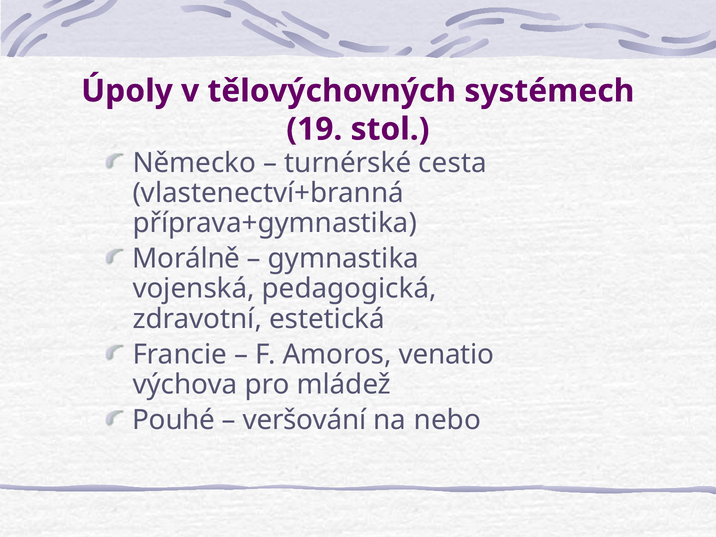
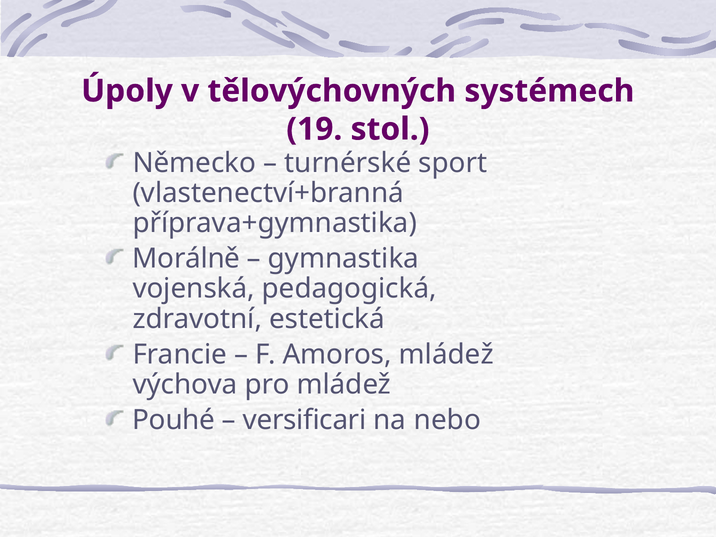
cesta: cesta -> sport (453, 163)
Amoros venatio: venatio -> mládež (446, 355)
veršování: veršování -> versificari (305, 420)
